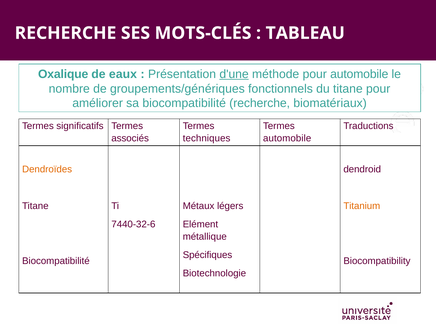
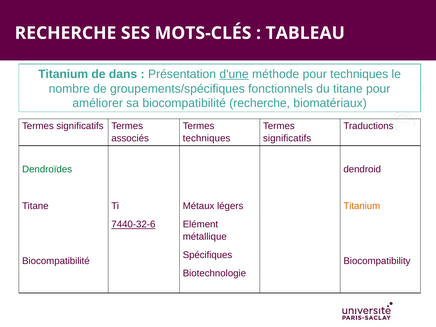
Oxalique: Oxalique -> Titanium (63, 74)
eaux: eaux -> dans (123, 74)
pour automobile: automobile -> techniques (359, 74)
groupements/génériques: groupements/génériques -> groupements/spécifiques (177, 89)
automobile: automobile -> significatifs (287, 138)
Dendroïdes colour: orange -> green (47, 169)
7440-32-6 underline: none -> present (133, 224)
